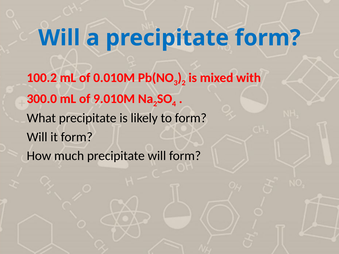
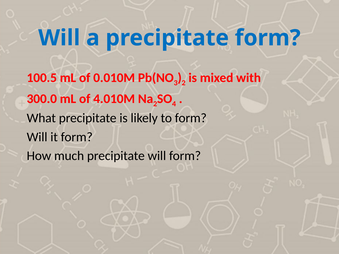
100.2: 100.2 -> 100.5 (42, 78)
9.010M: 9.010M -> 4.010M (114, 99)
